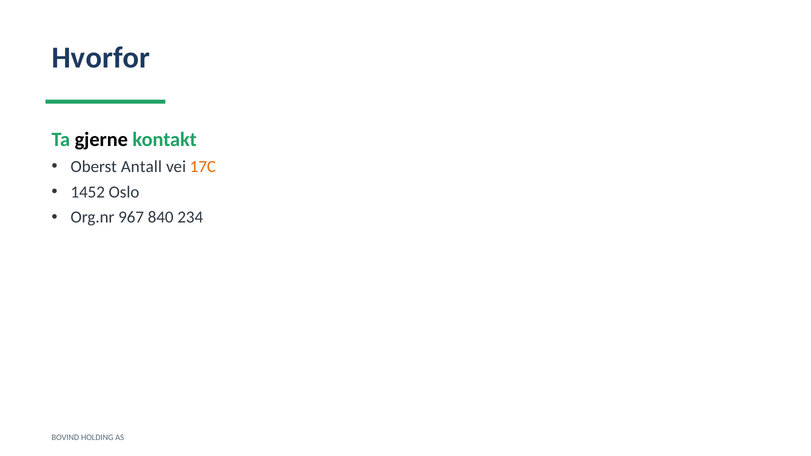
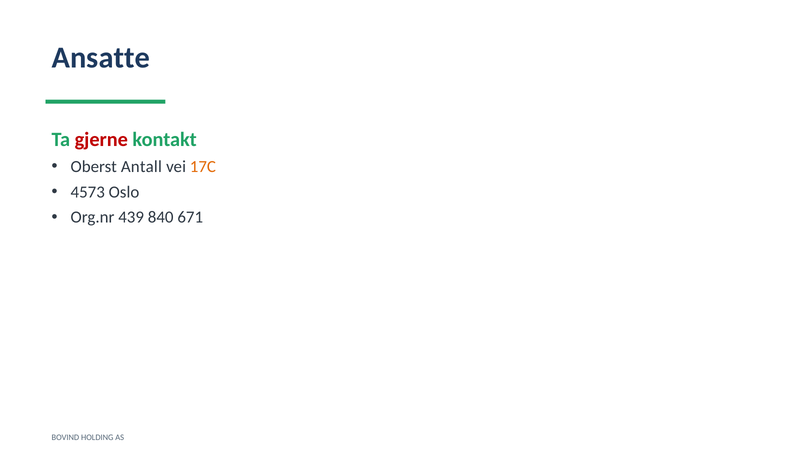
Hvorfor: Hvorfor -> Ansatte (101, 58)
gjerne colour: black -> red (101, 140)
1452: 1452 -> 4573 (88, 192)
967: 967 -> 439 (131, 217)
234: 234 -> 671 (190, 217)
